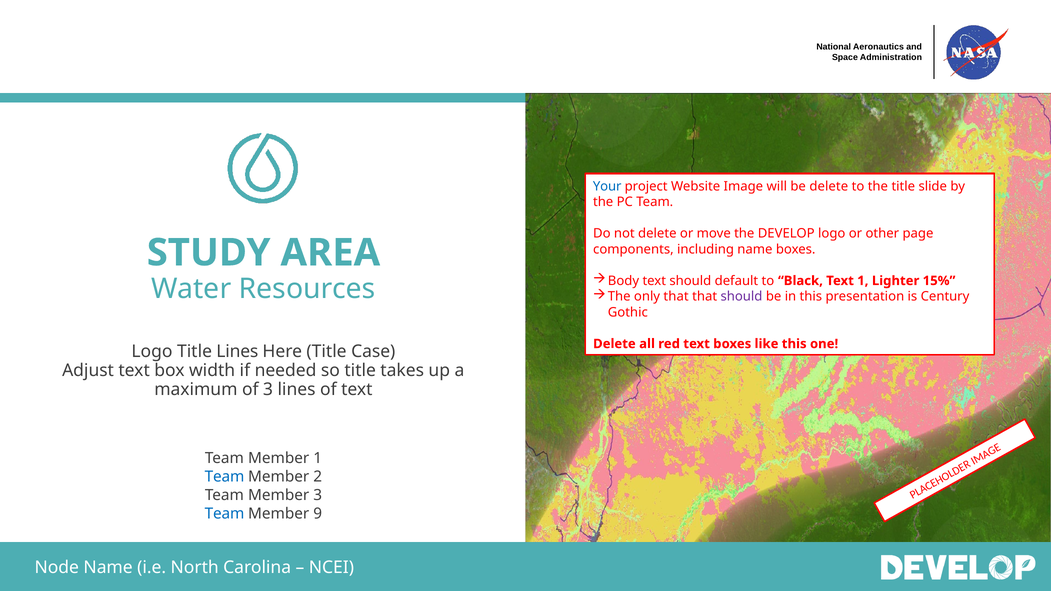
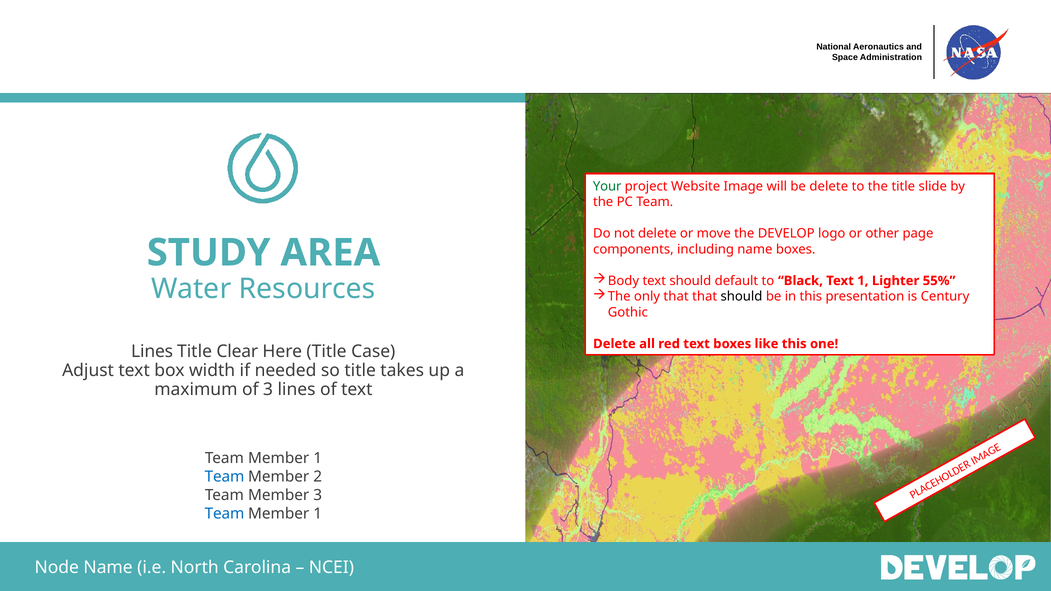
Your colour: blue -> green (607, 186)
15%: 15% -> 55% (939, 281)
should colour: purple -> black (741, 297)
Logo: Logo -> Lines (152, 352)
Title Lines: Lines -> Clear (237, 352)
9: 9 -> 1 (318, 514)
